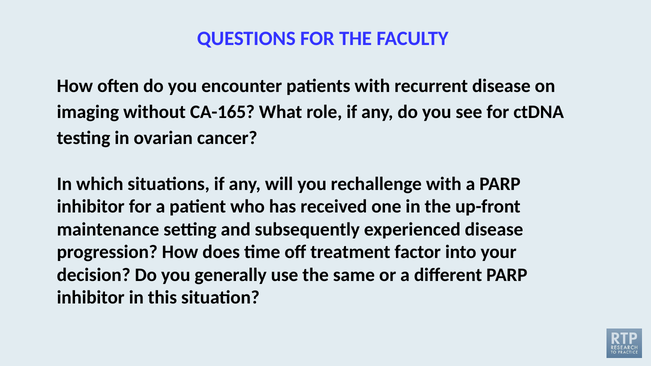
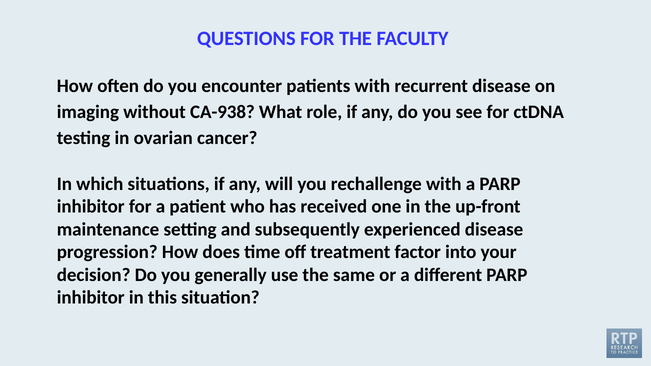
CA-165: CA-165 -> CA-938 (222, 112)
